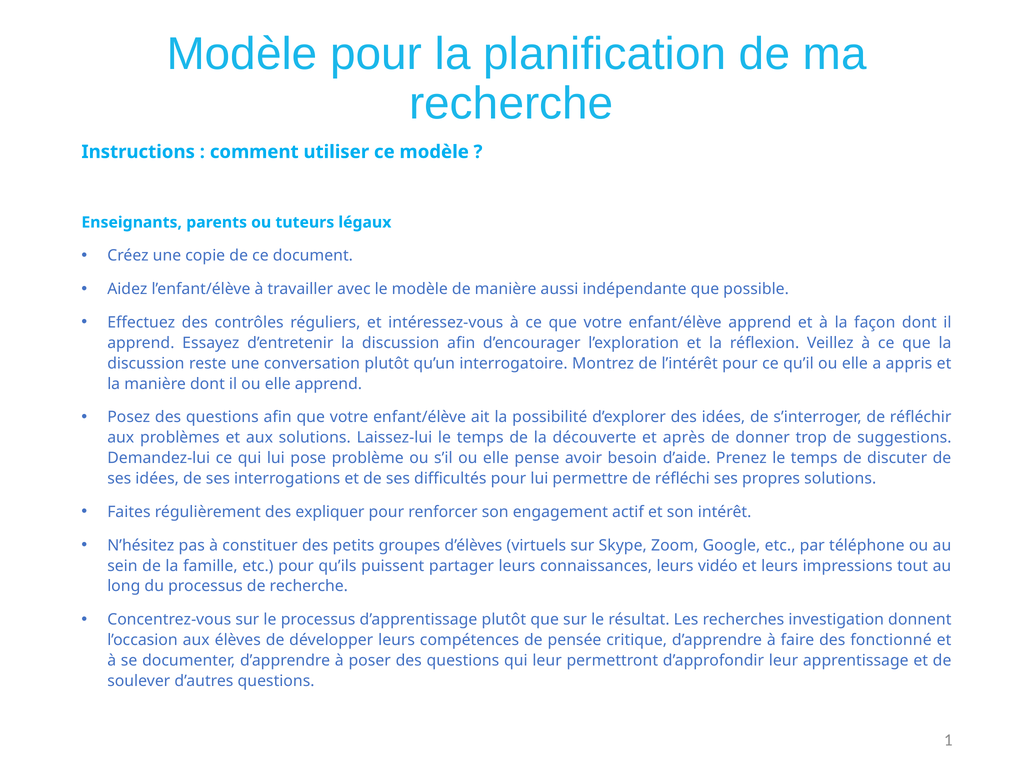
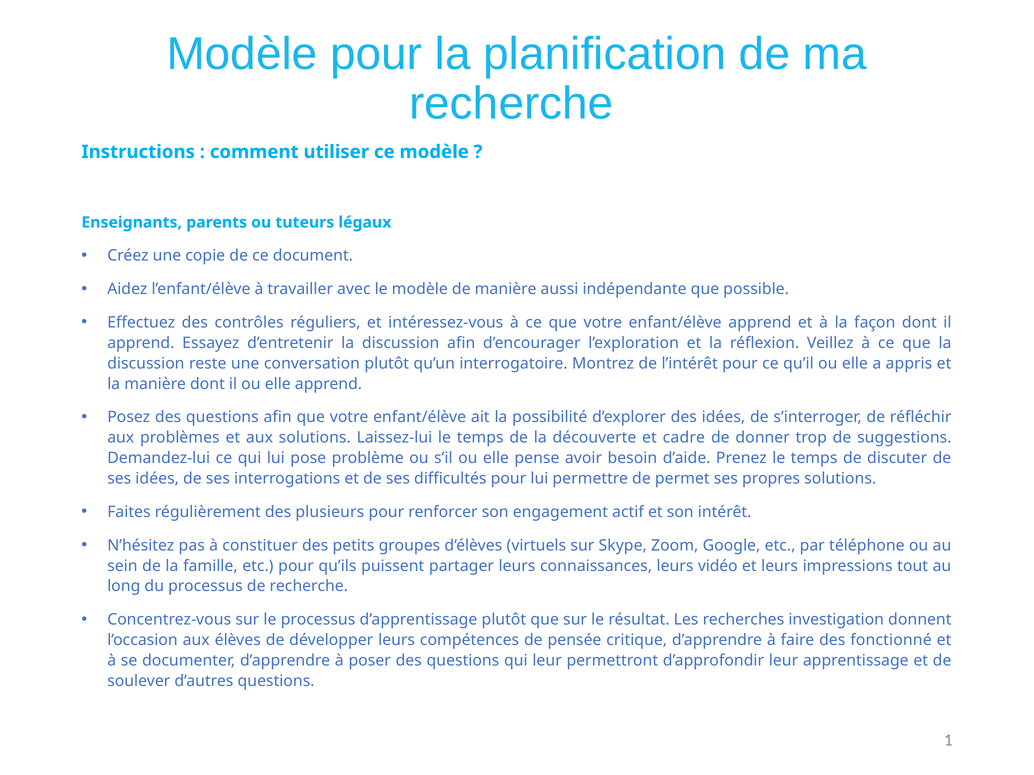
après: après -> cadre (684, 438)
réfléchi: réfléchi -> permet (682, 479)
expliquer: expliquer -> plusieurs (330, 512)
